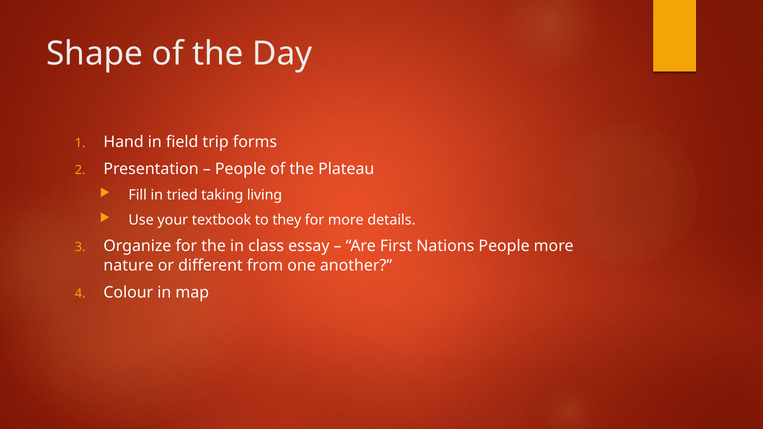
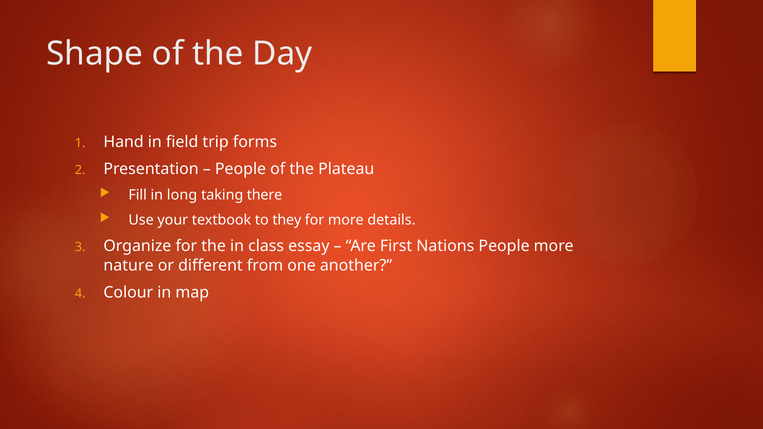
tried: tried -> long (182, 195)
living: living -> there (265, 195)
